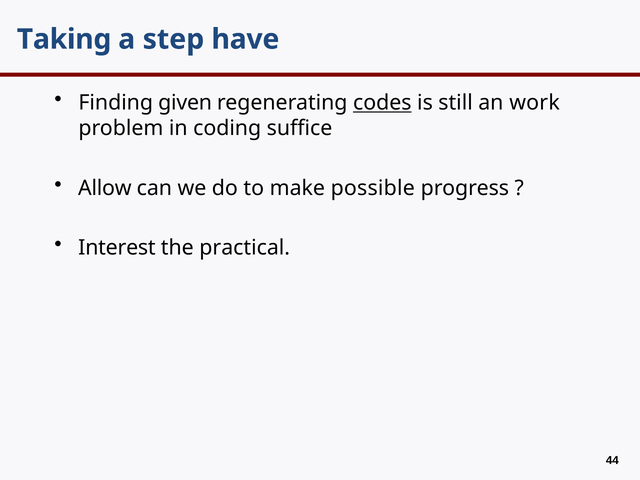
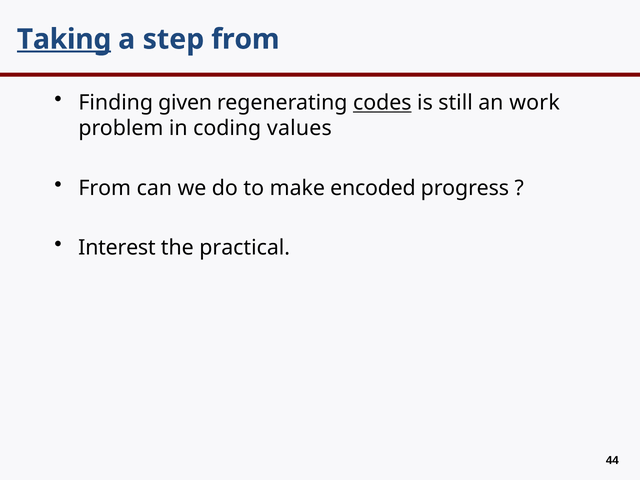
Taking underline: none -> present (64, 39)
step have: have -> from (245, 39)
suffice: suffice -> values (299, 128)
Allow: Allow -> From (105, 188)
possible: possible -> encoded (373, 188)
